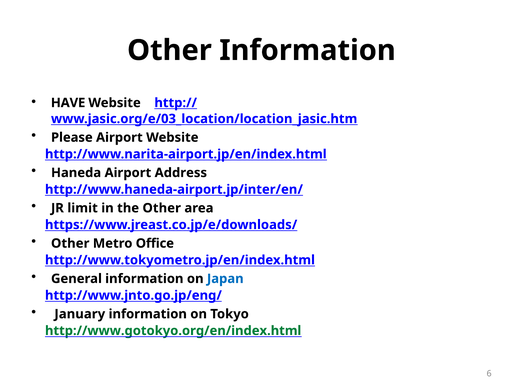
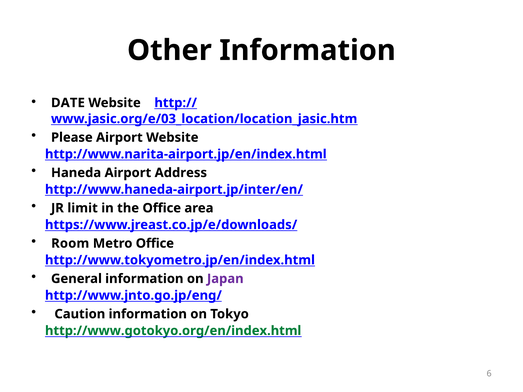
HAVE: HAVE -> DATE (68, 103)
the Other: Other -> Office (162, 208)
Other: Other -> Room (70, 244)
Japan colour: blue -> purple (225, 279)
January: January -> Caution (80, 314)
